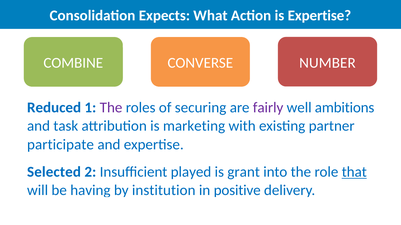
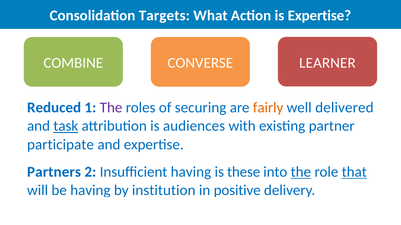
Expects: Expects -> Targets (164, 16)
NUMBER: NUMBER -> LEARNER (327, 63)
fairly colour: purple -> orange (268, 108)
ambitions: ambitions -> delivered (344, 108)
task underline: none -> present (66, 126)
marketing: marketing -> audiences (194, 126)
Selected: Selected -> Partners (54, 172)
Insufficient played: played -> having (191, 172)
grant: grant -> these (244, 172)
the underline: none -> present (301, 172)
